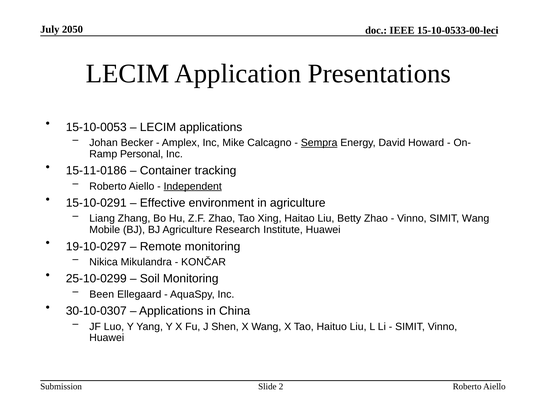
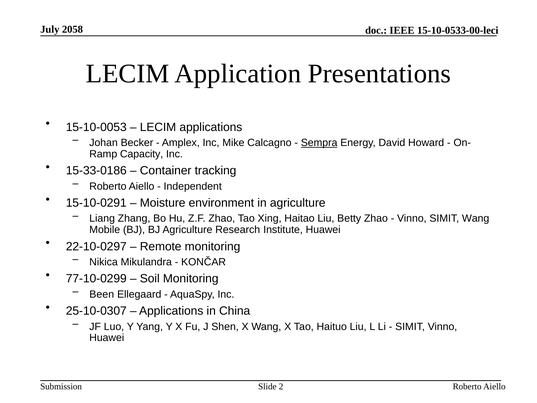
2050: 2050 -> 2058 (72, 29)
Personal: Personal -> Capacity (142, 154)
15-11-0186: 15-11-0186 -> 15-33-0186 (96, 171)
Independent underline: present -> none (193, 186)
Effective: Effective -> Moisture (163, 203)
19-10-0297: 19-10-0297 -> 22-10-0297 (96, 246)
25-10-0299: 25-10-0299 -> 77-10-0299 (96, 278)
30-10-0307: 30-10-0307 -> 25-10-0307 (96, 311)
